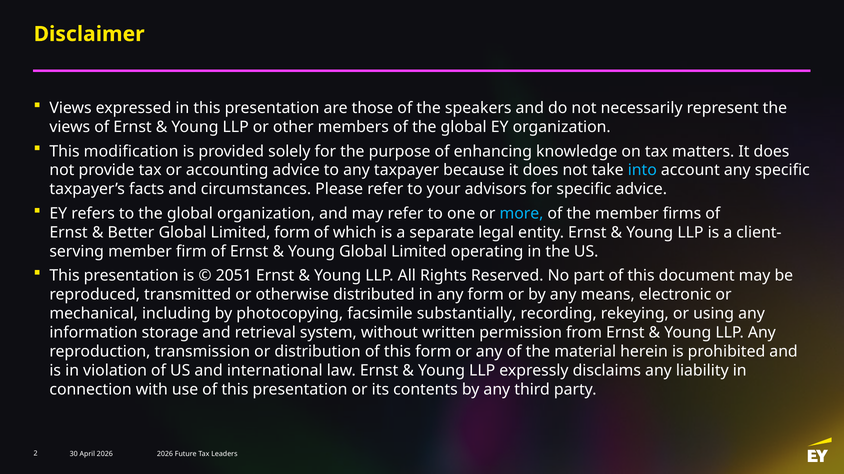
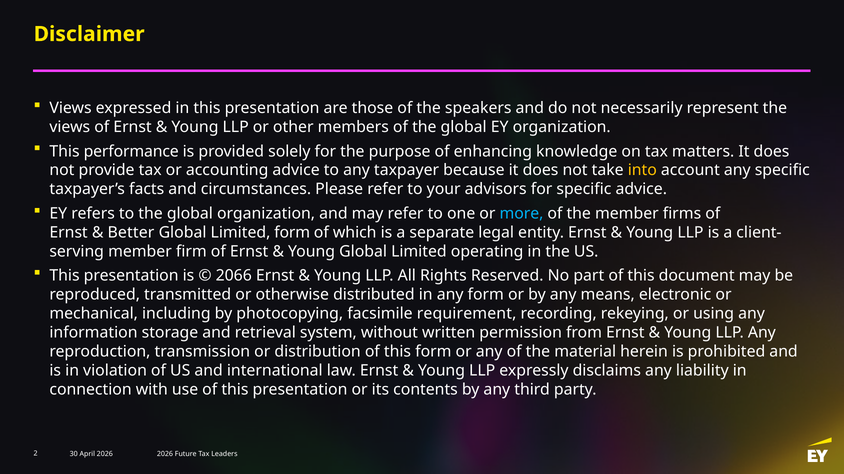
modification: modification -> performance (131, 152)
into colour: light blue -> yellow (642, 171)
2051: 2051 -> 2066 (234, 276)
substantially: substantially -> requirement (467, 314)
